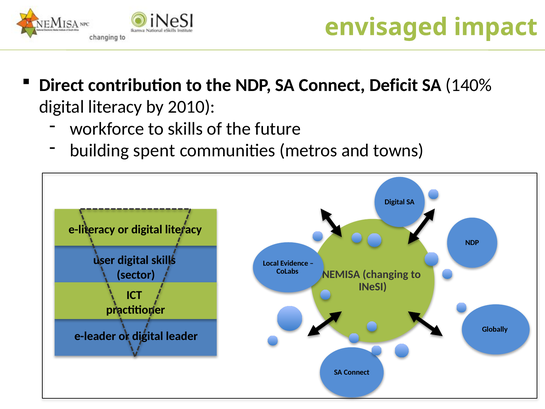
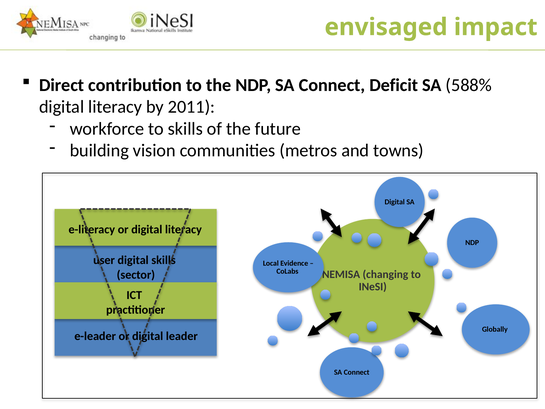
140%: 140% -> 588% (469, 85)
2010: 2010 -> 2011 (192, 107)
spent: spent -> vision (154, 150)
